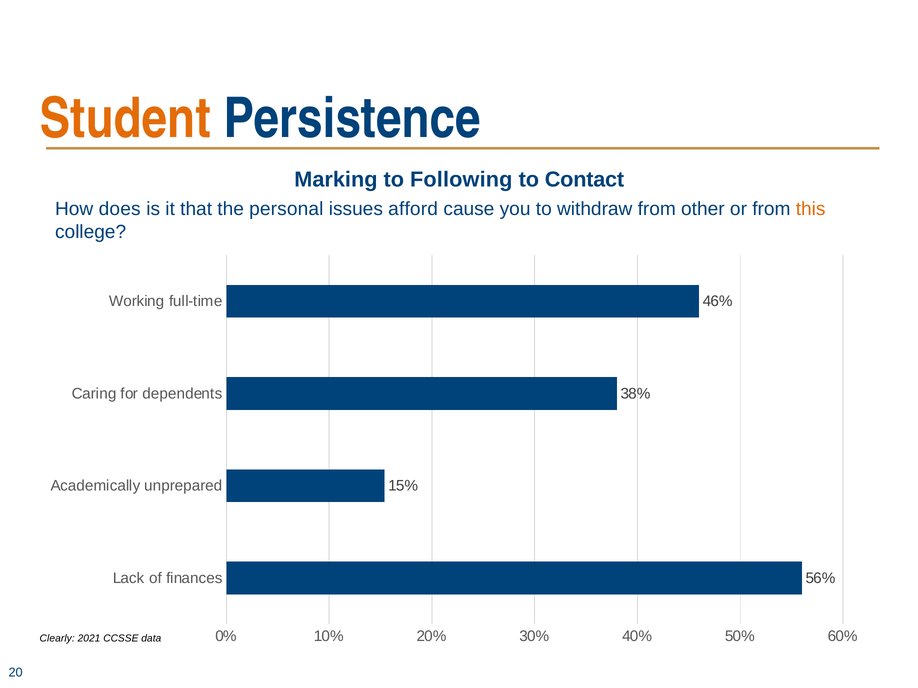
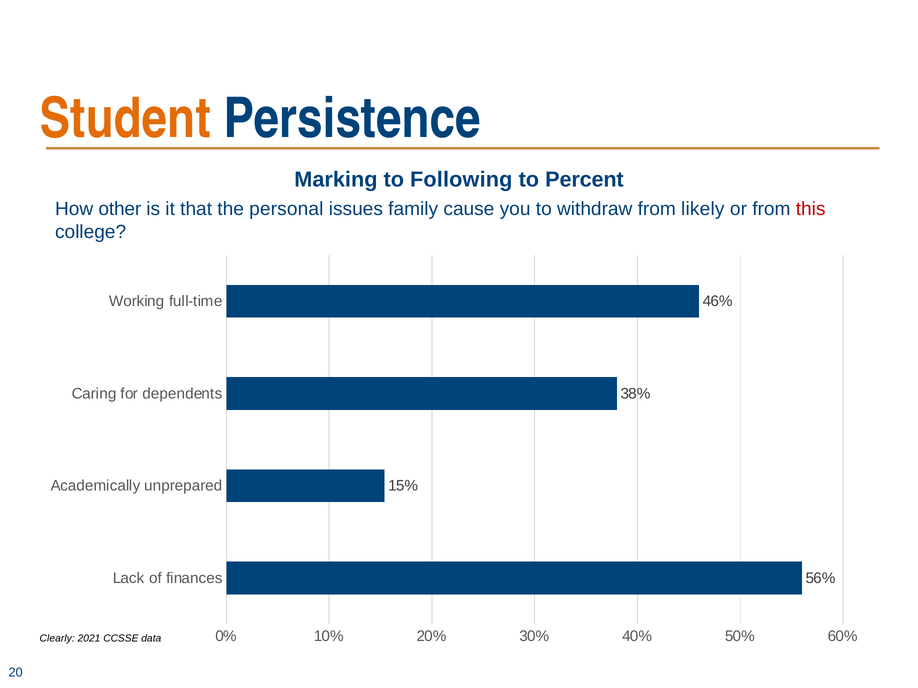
Contact: Contact -> Percent (584, 180)
does: does -> other (120, 209)
afford: afford -> family (413, 209)
other: other -> likely (703, 209)
this colour: orange -> red (811, 209)
